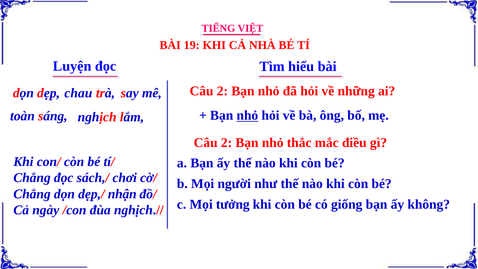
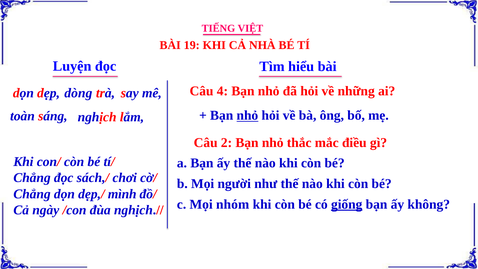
2: 2 -> 4 (222, 91)
chau: chau -> dòng (78, 93)
nhận: nhận -> mình (122, 194)
tưởng: tưởng -> nhóm (233, 204)
giống underline: none -> present (347, 204)
